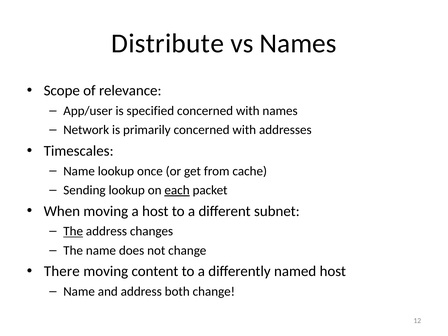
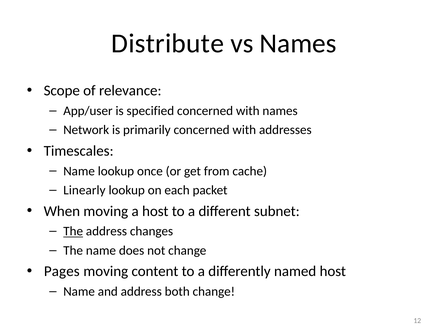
Sending: Sending -> Linearly (84, 190)
each underline: present -> none (177, 190)
There: There -> Pages (62, 271)
